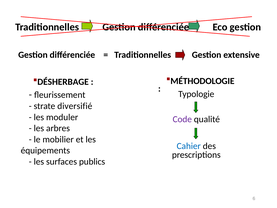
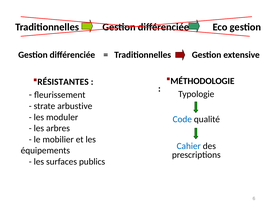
DÉSHERBAGE: DÉSHERBAGE -> RÉSISTANTES (63, 82)
diversifié: diversifié -> arbustive (75, 106)
Code colour: purple -> blue (182, 119)
